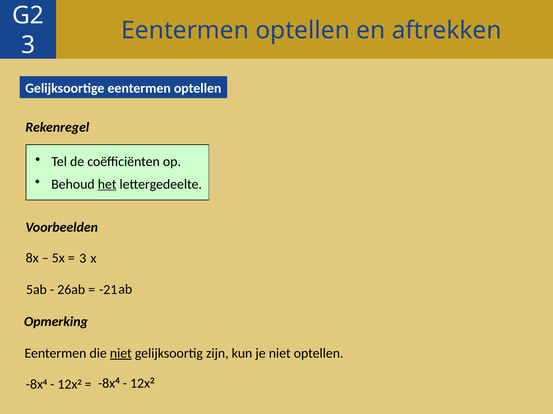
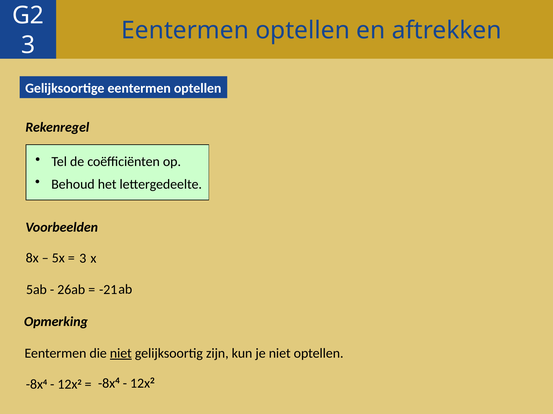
het underline: present -> none (107, 184)
